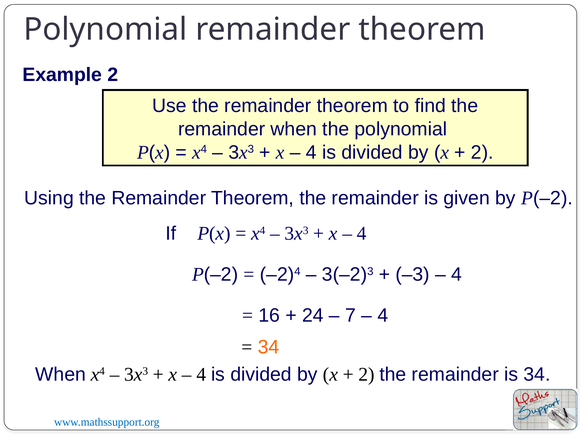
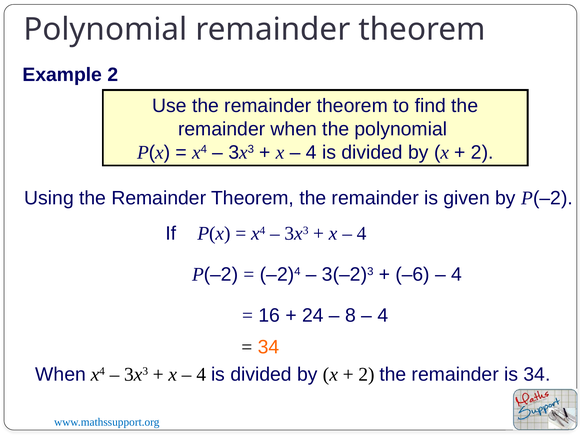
–3: –3 -> –6 (413, 274)
7: 7 -> 8 (350, 315)
